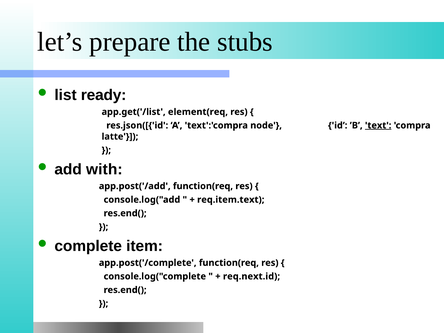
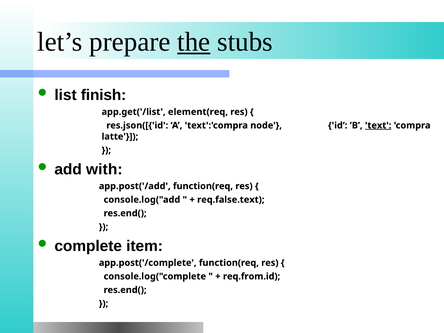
the underline: none -> present (194, 42)
ready: ready -> finish (104, 95)
req.item.text: req.item.text -> req.false.text (231, 200)
req.next.id: req.next.id -> req.from.id (252, 276)
